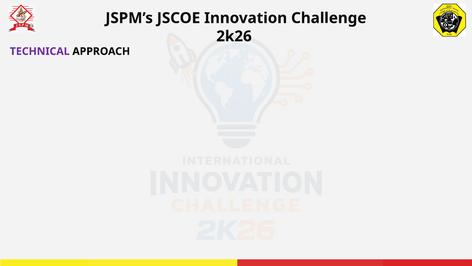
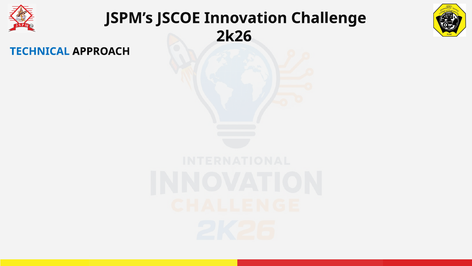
TECHNICAL colour: purple -> blue (40, 51)
